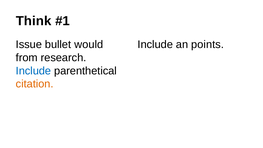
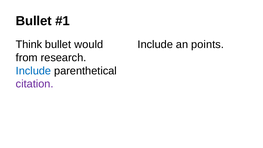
Think: Think -> Bullet (34, 21)
Issue: Issue -> Think (29, 44)
citation colour: orange -> purple (35, 84)
